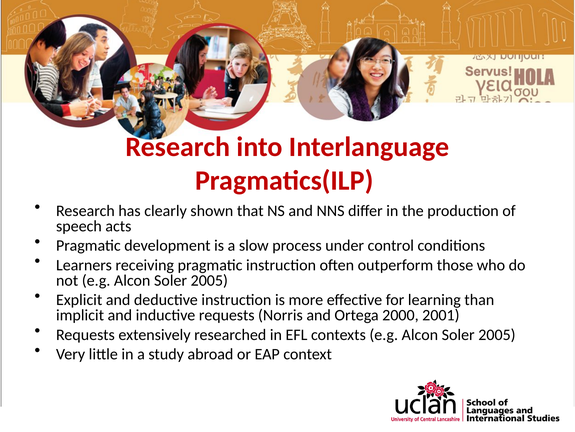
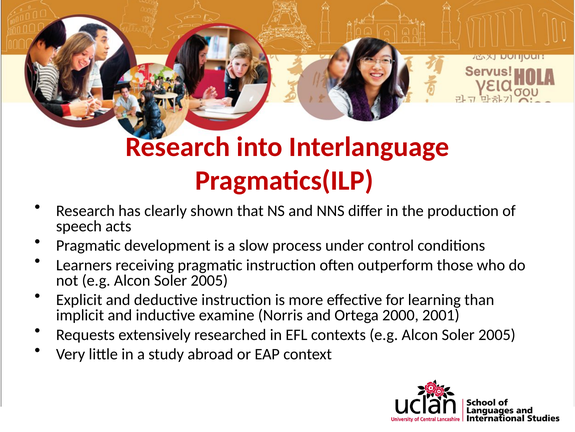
inductive requests: requests -> examine (227, 315)
